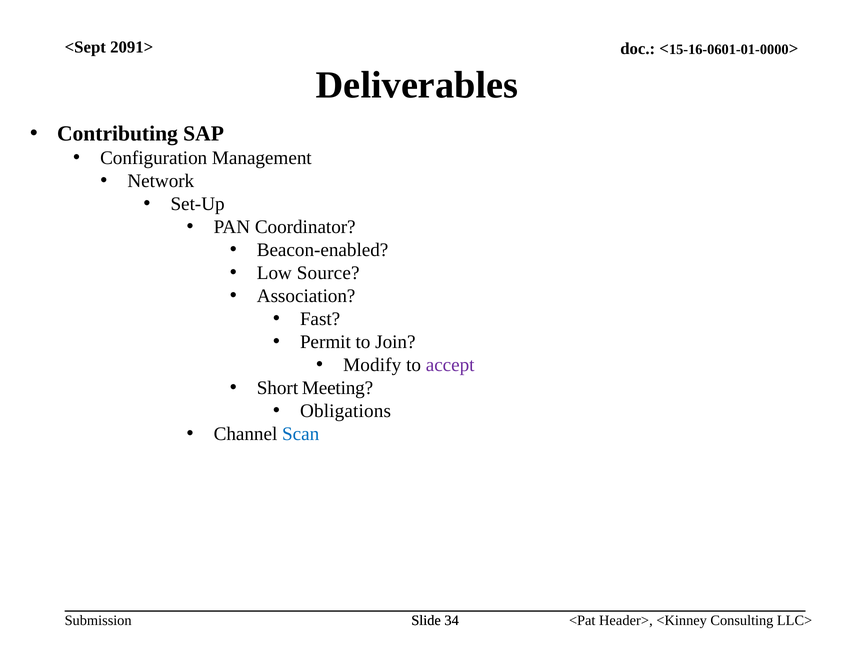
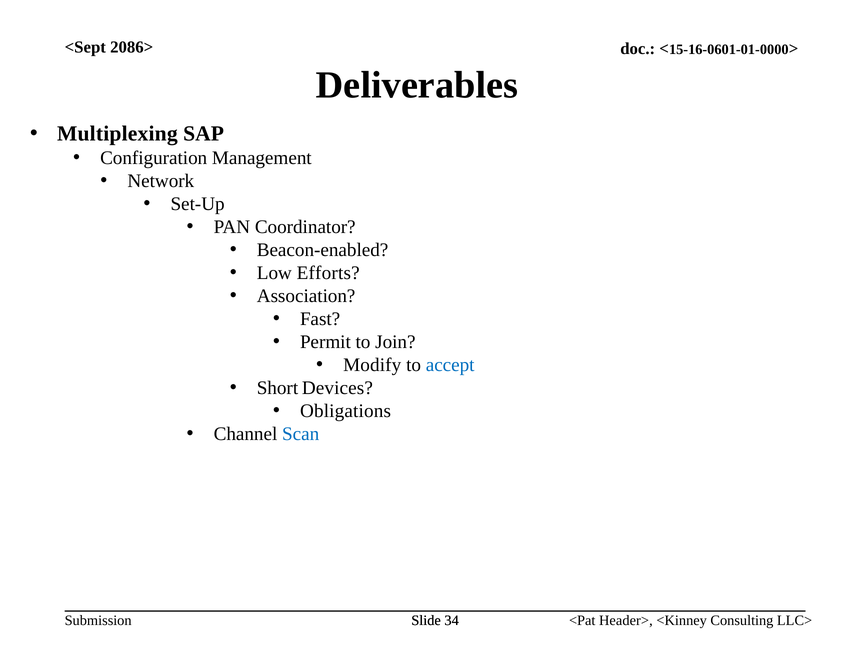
2091>: 2091> -> 2086> (132, 47)
Contributing: Contributing -> Multiplexing (117, 134)
Source: Source -> Efforts (328, 273)
accept colour: purple -> blue (450, 365)
Meeting: Meeting -> Devices (337, 388)
